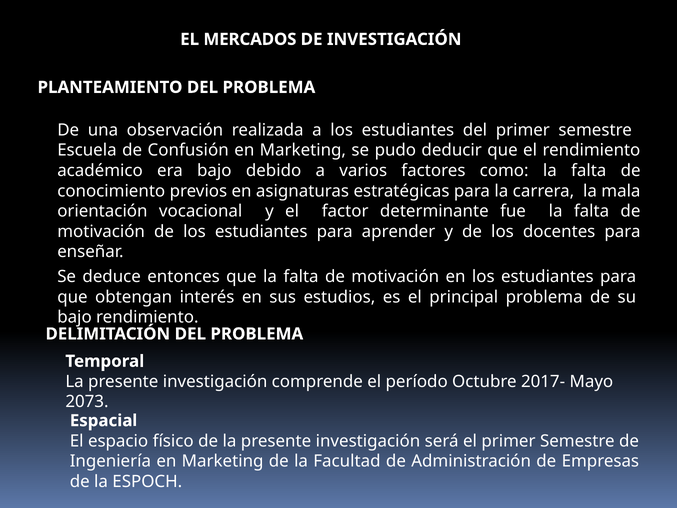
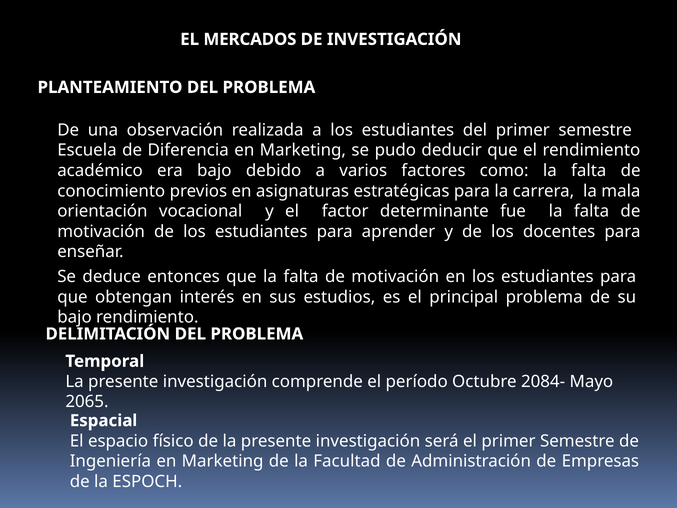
Confusión: Confusión -> Diferencia (188, 150)
2017-: 2017- -> 2084- (543, 381)
2073: 2073 -> 2065 (87, 402)
